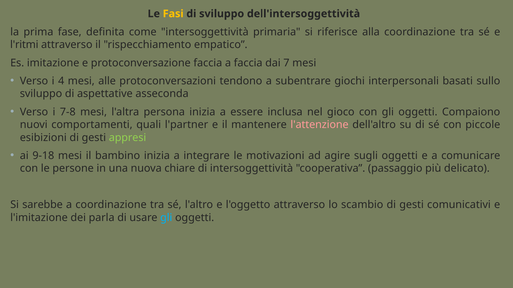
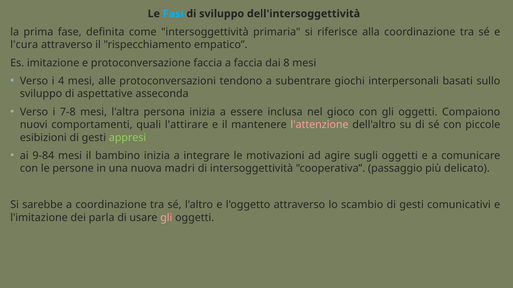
Fasi colour: yellow -> light blue (173, 14)
l'ritmi: l'ritmi -> l'cura (24, 45)
7: 7 -> 8 (286, 63)
l'partner: l'partner -> l'attirare (187, 125)
9-18: 9-18 -> 9-84 (43, 156)
chiare: chiare -> madri (180, 169)
gli colour: light blue -> pink (166, 218)
